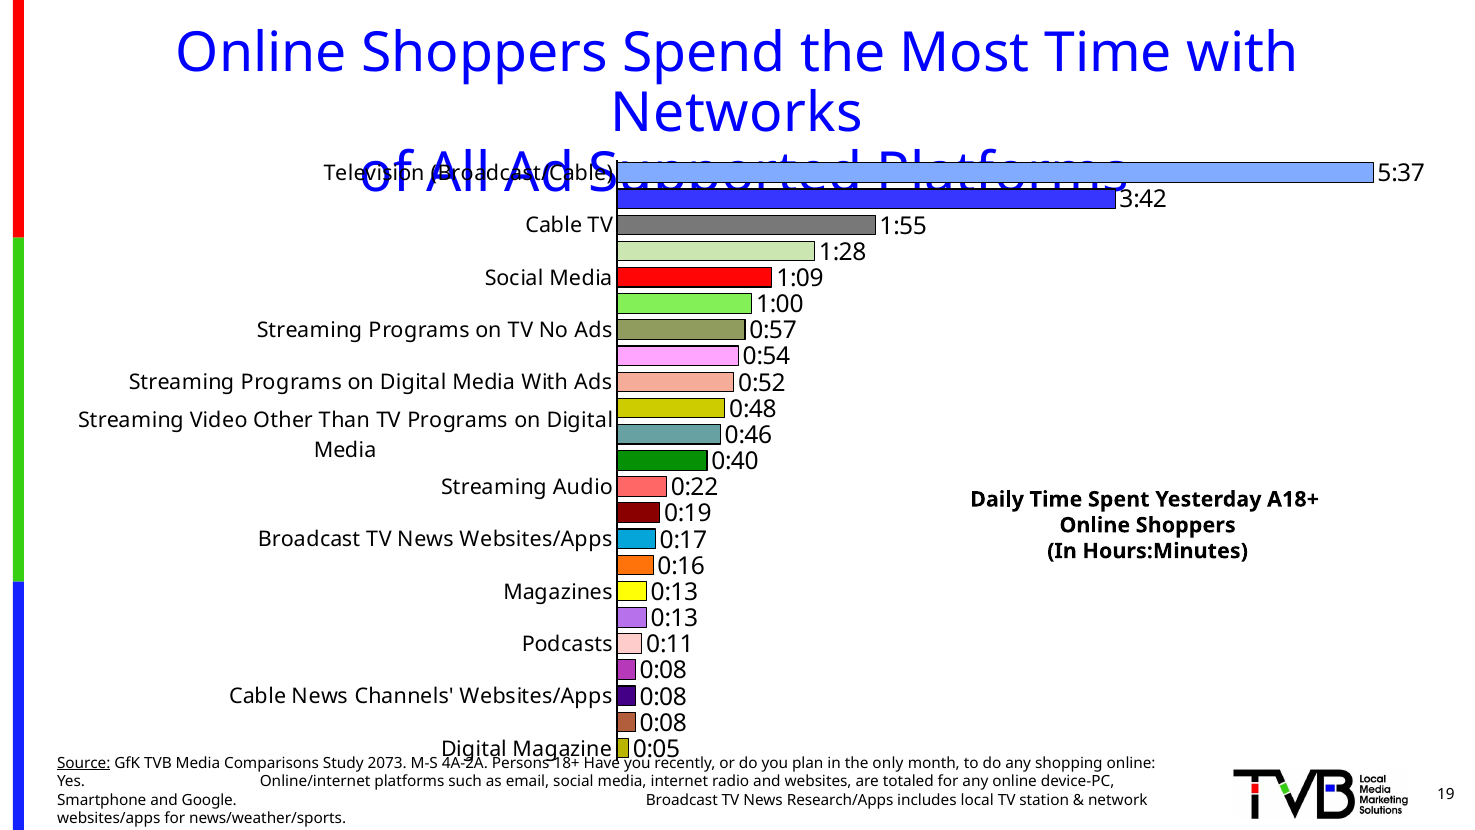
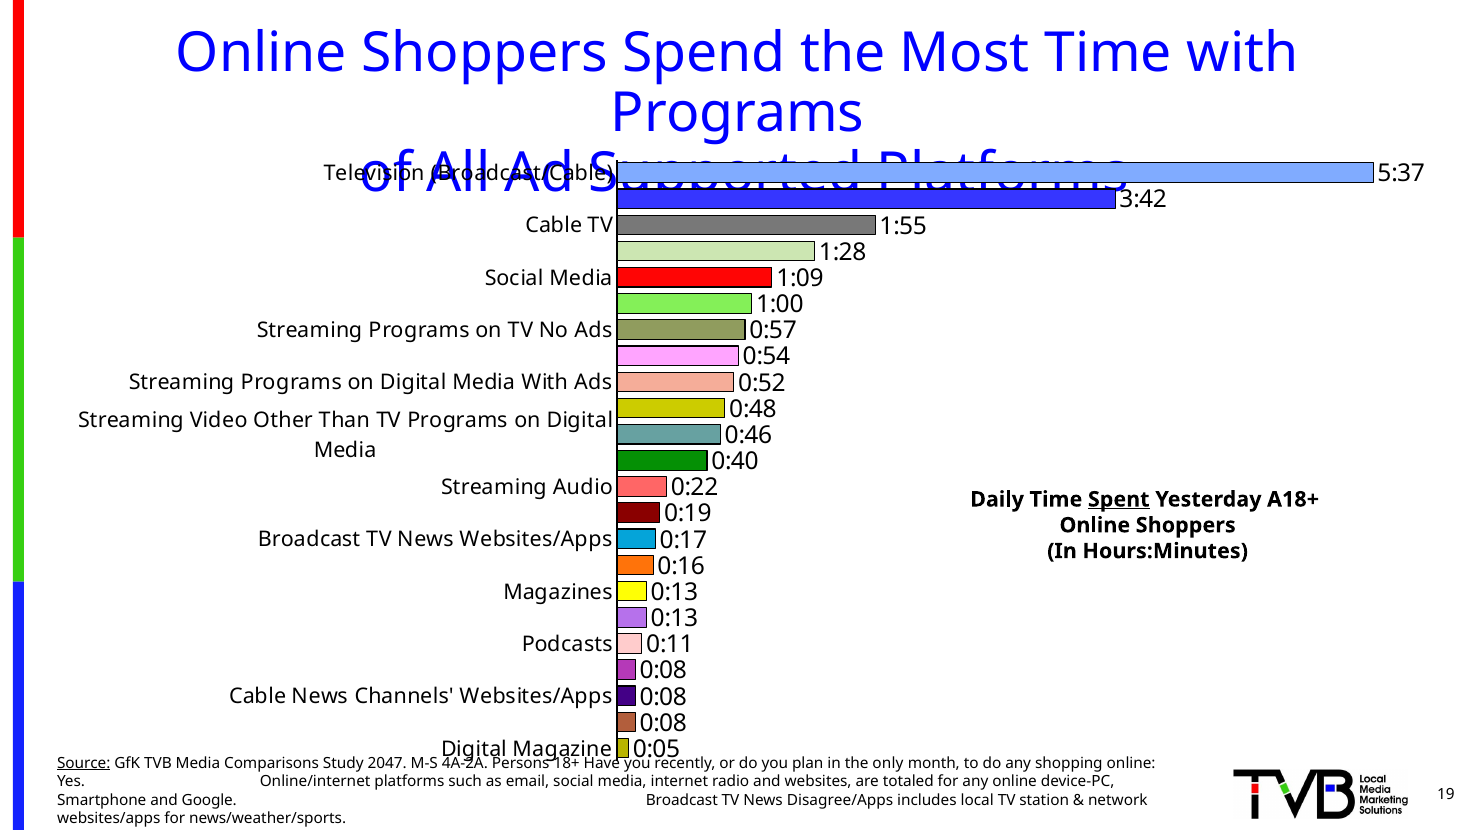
Networks: Networks -> Programs (738, 113)
Spent underline: none -> present (1119, 499)
2073: 2073 -> 2047 (387, 763)
Research/Apps: Research/Apps -> Disagree/Apps (840, 800)
